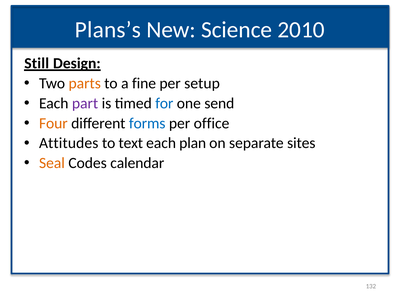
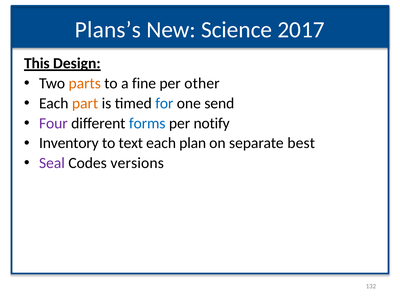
2010: 2010 -> 2017 (301, 30)
Still: Still -> This (37, 63)
setup: setup -> other (202, 83)
part colour: purple -> orange (85, 103)
Four colour: orange -> purple (53, 123)
office: office -> notify (212, 123)
Attitudes: Attitudes -> Inventory (69, 143)
sites: sites -> best (301, 143)
Seal colour: orange -> purple (52, 163)
calendar: calendar -> versions (137, 163)
